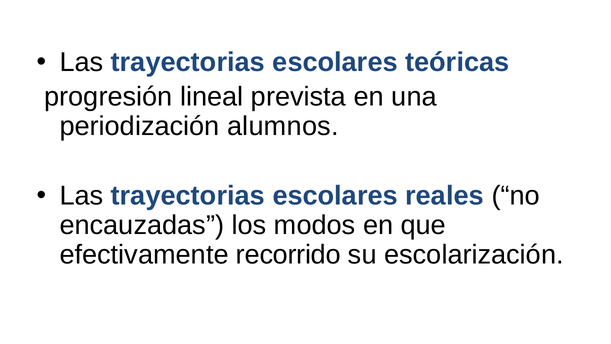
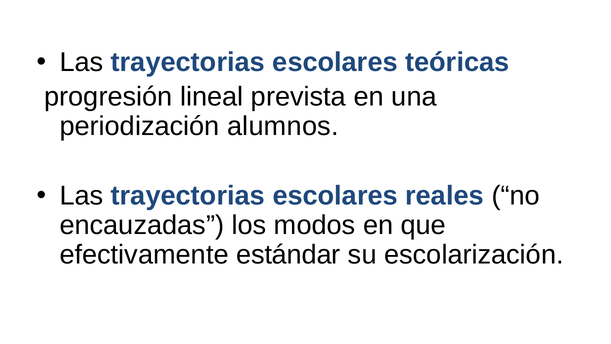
recorrido: recorrido -> estándar (288, 254)
